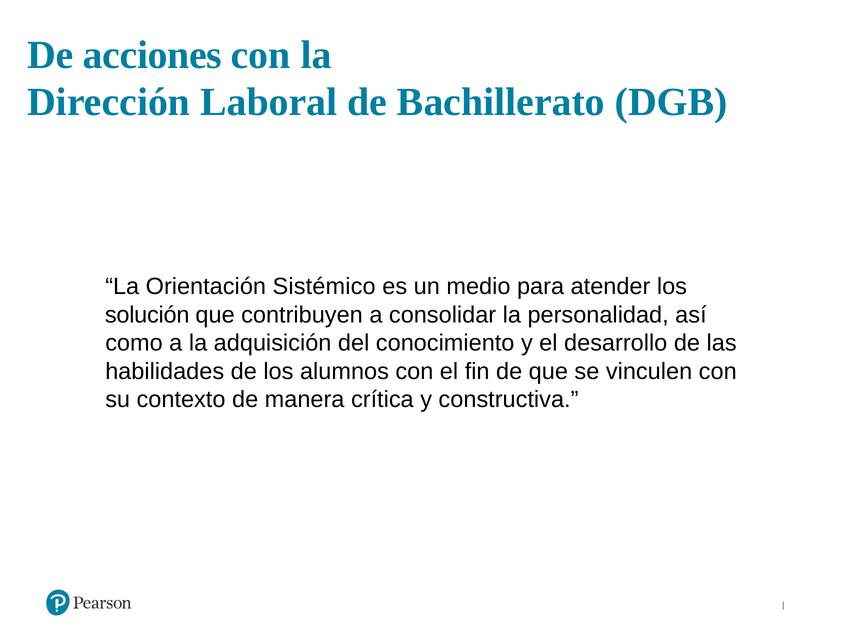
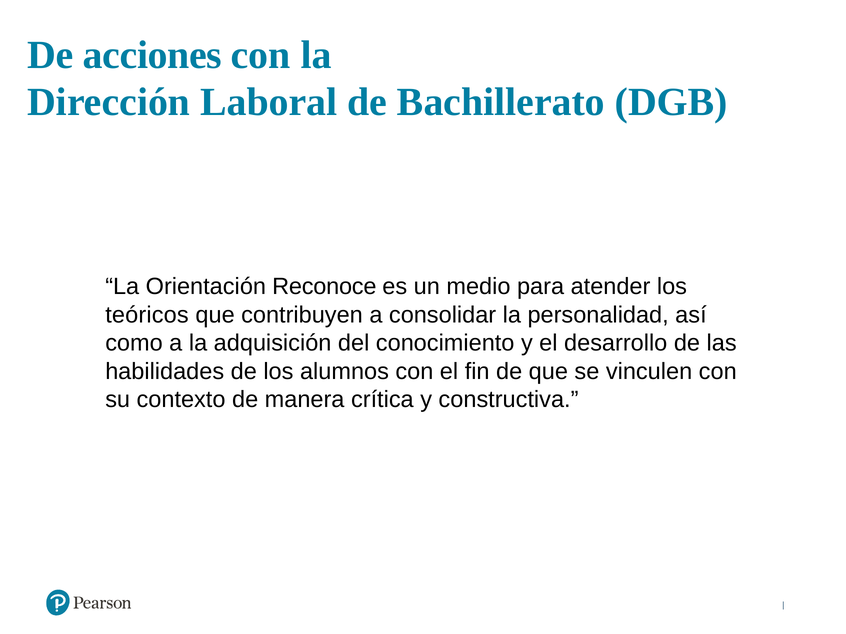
Sistémico: Sistémico -> Reconoce (324, 287)
solución: solución -> teóricos (147, 315)
